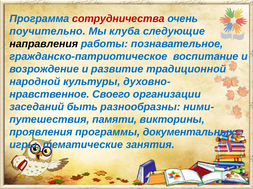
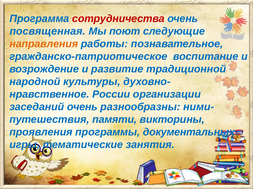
поучительно: поучительно -> посвященная (48, 31)
клуба: клуба -> поют (125, 31)
направления colour: black -> orange (44, 44)
Своего: Своего -> России (111, 95)
заседаний быть: быть -> очень (82, 107)
